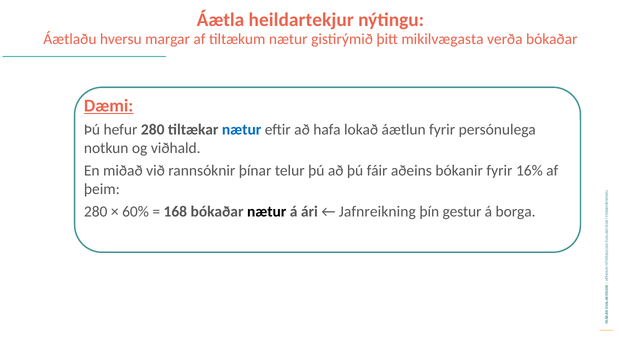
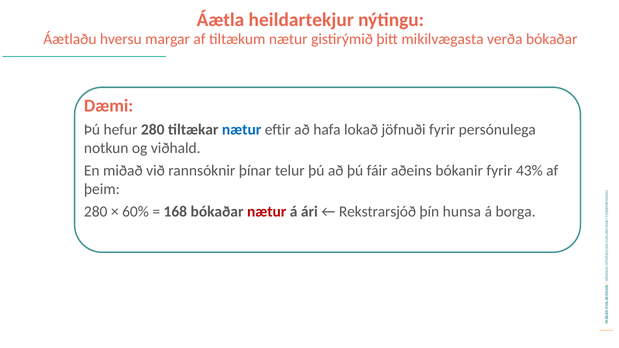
Dæmi underline: present -> none (109, 106)
áætlun: áætlun -> jöfnuði (404, 130)
16%: 16% -> 43% (529, 171)
nætur colour: black -> red (267, 212)
Jafnreikning: Jafnreikning -> Rekstrarsjóð (377, 212)
gestur: gestur -> hunsa (462, 212)
